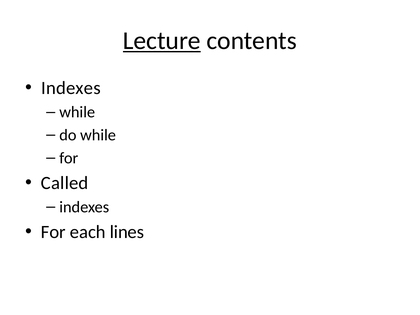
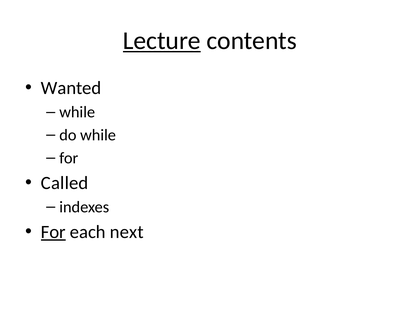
Indexes: Indexes -> Wanted (71, 88)
For underline: none -> present (53, 232)
lines: lines -> next (127, 232)
